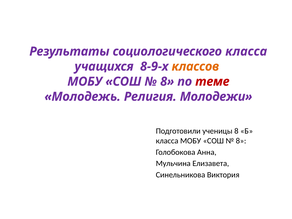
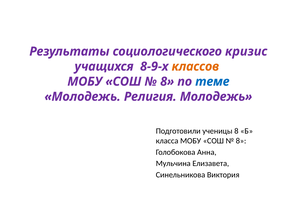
социологического класса: класса -> кризис (246, 51)
теме colour: red -> blue (212, 82)
Религия Молодежи: Молодежи -> Молодежь (216, 97)
